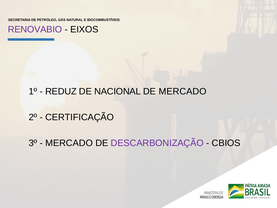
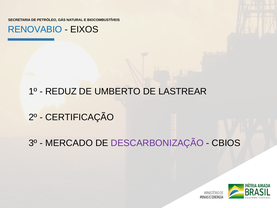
RENOVABIO colour: purple -> blue (35, 29)
NACIONAL: NACIONAL -> UMBERTO (117, 91)
DE MERCADO: MERCADO -> LASTREAR (183, 91)
